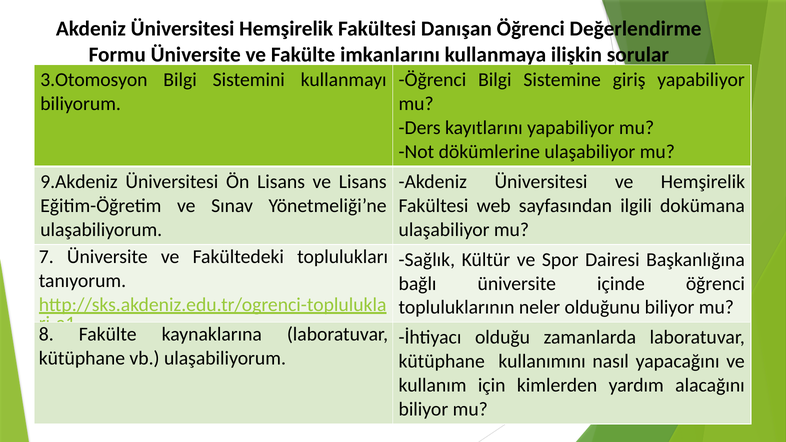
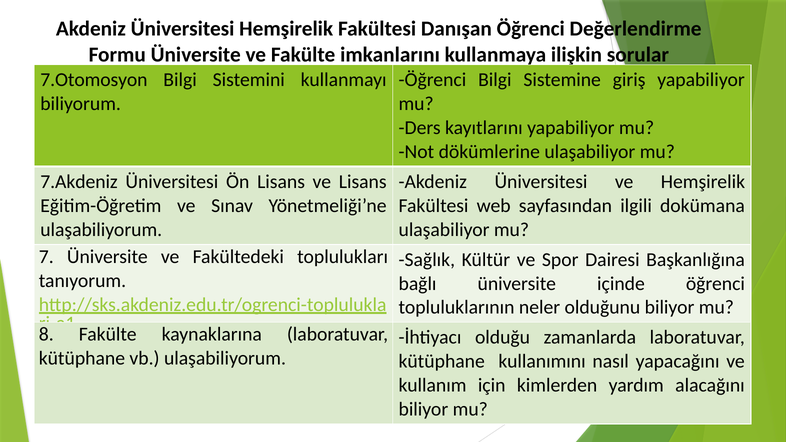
3.Otomosyon: 3.Otomosyon -> 7.Otomosyon (94, 80)
9.Akdeniz: 9.Akdeniz -> 7.Akdeniz (79, 182)
